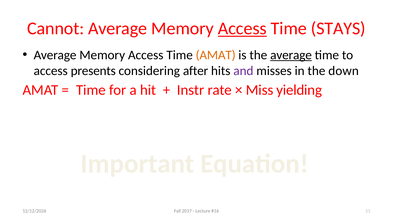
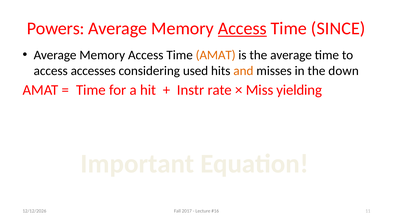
Cannot: Cannot -> Powers (56, 29)
STAYS: STAYS -> SINCE (338, 29)
average underline: present -> none (291, 55)
presents: presents -> accesses (93, 71)
after: after -> used (196, 71)
and colour: purple -> orange (243, 71)
